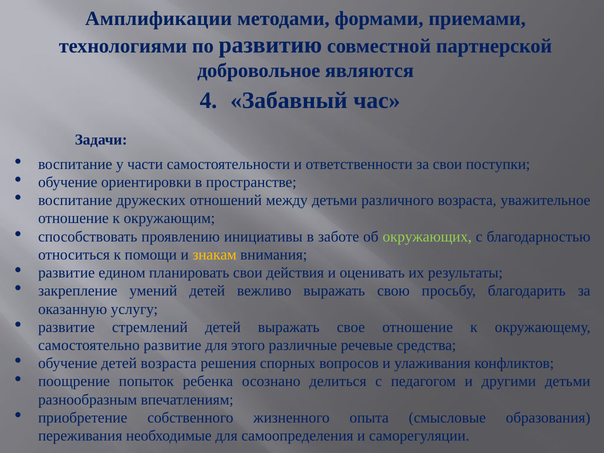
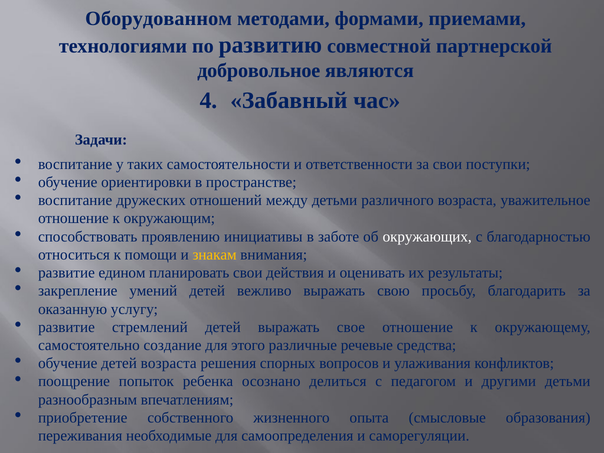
Амплификации: Амплификации -> Оборудованном (159, 18)
части: части -> таких (145, 164)
окружающих colour: light green -> white (427, 237)
самостоятельно развитие: развитие -> создание (172, 345)
